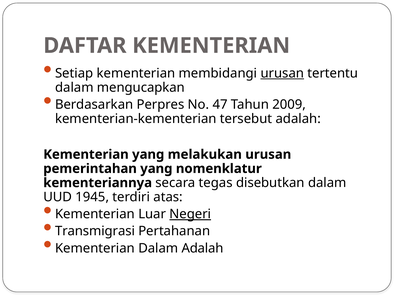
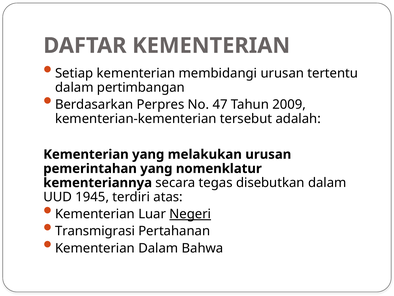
urusan underline: present -> none (282, 73)
mengucapkan: mengucapkan -> pertimbangan (141, 87)
Dalam Adalah: Adalah -> Bahwa (203, 248)
